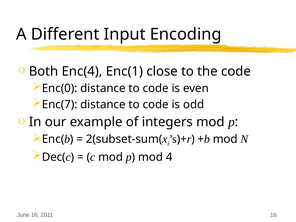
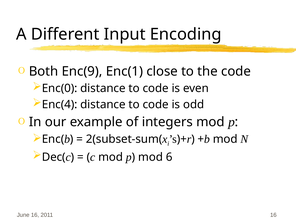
Enc(4: Enc(4 -> Enc(9 (82, 71)
Enc(7: Enc(7 -> Enc(4 (60, 104)
4: 4 -> 6 (169, 157)
